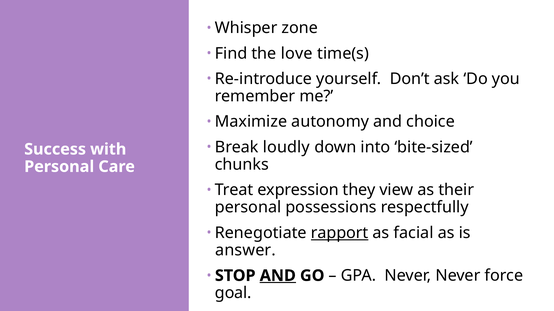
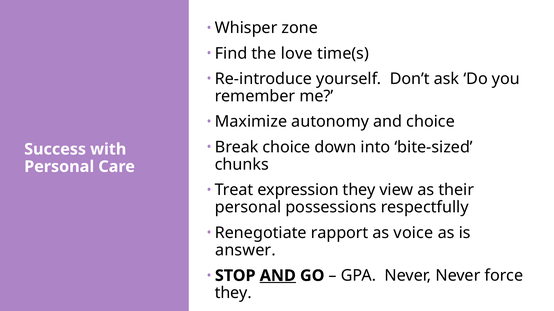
Break loudly: loudly -> choice (287, 147)
rapport underline: present -> none (340, 233)
facial: facial -> voice (413, 233)
goal: goal -> they (233, 294)
